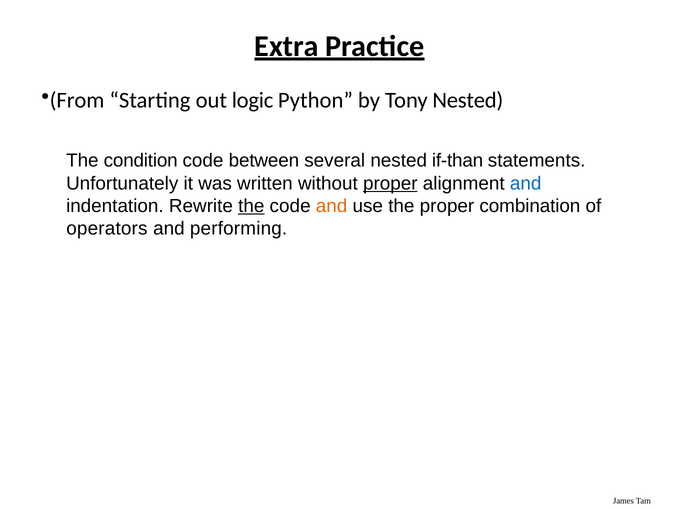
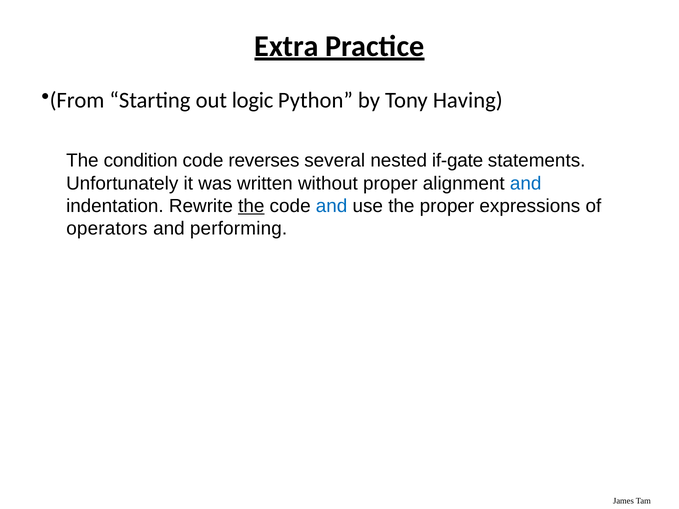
Tony Nested: Nested -> Having (468, 100)
between: between -> reverses (264, 161)
if-than: if-than -> if-gate (458, 161)
proper underline: present -> none (390, 183)
and colour: orange -> blue (332, 206)
combination: combination -> expressions (530, 206)
